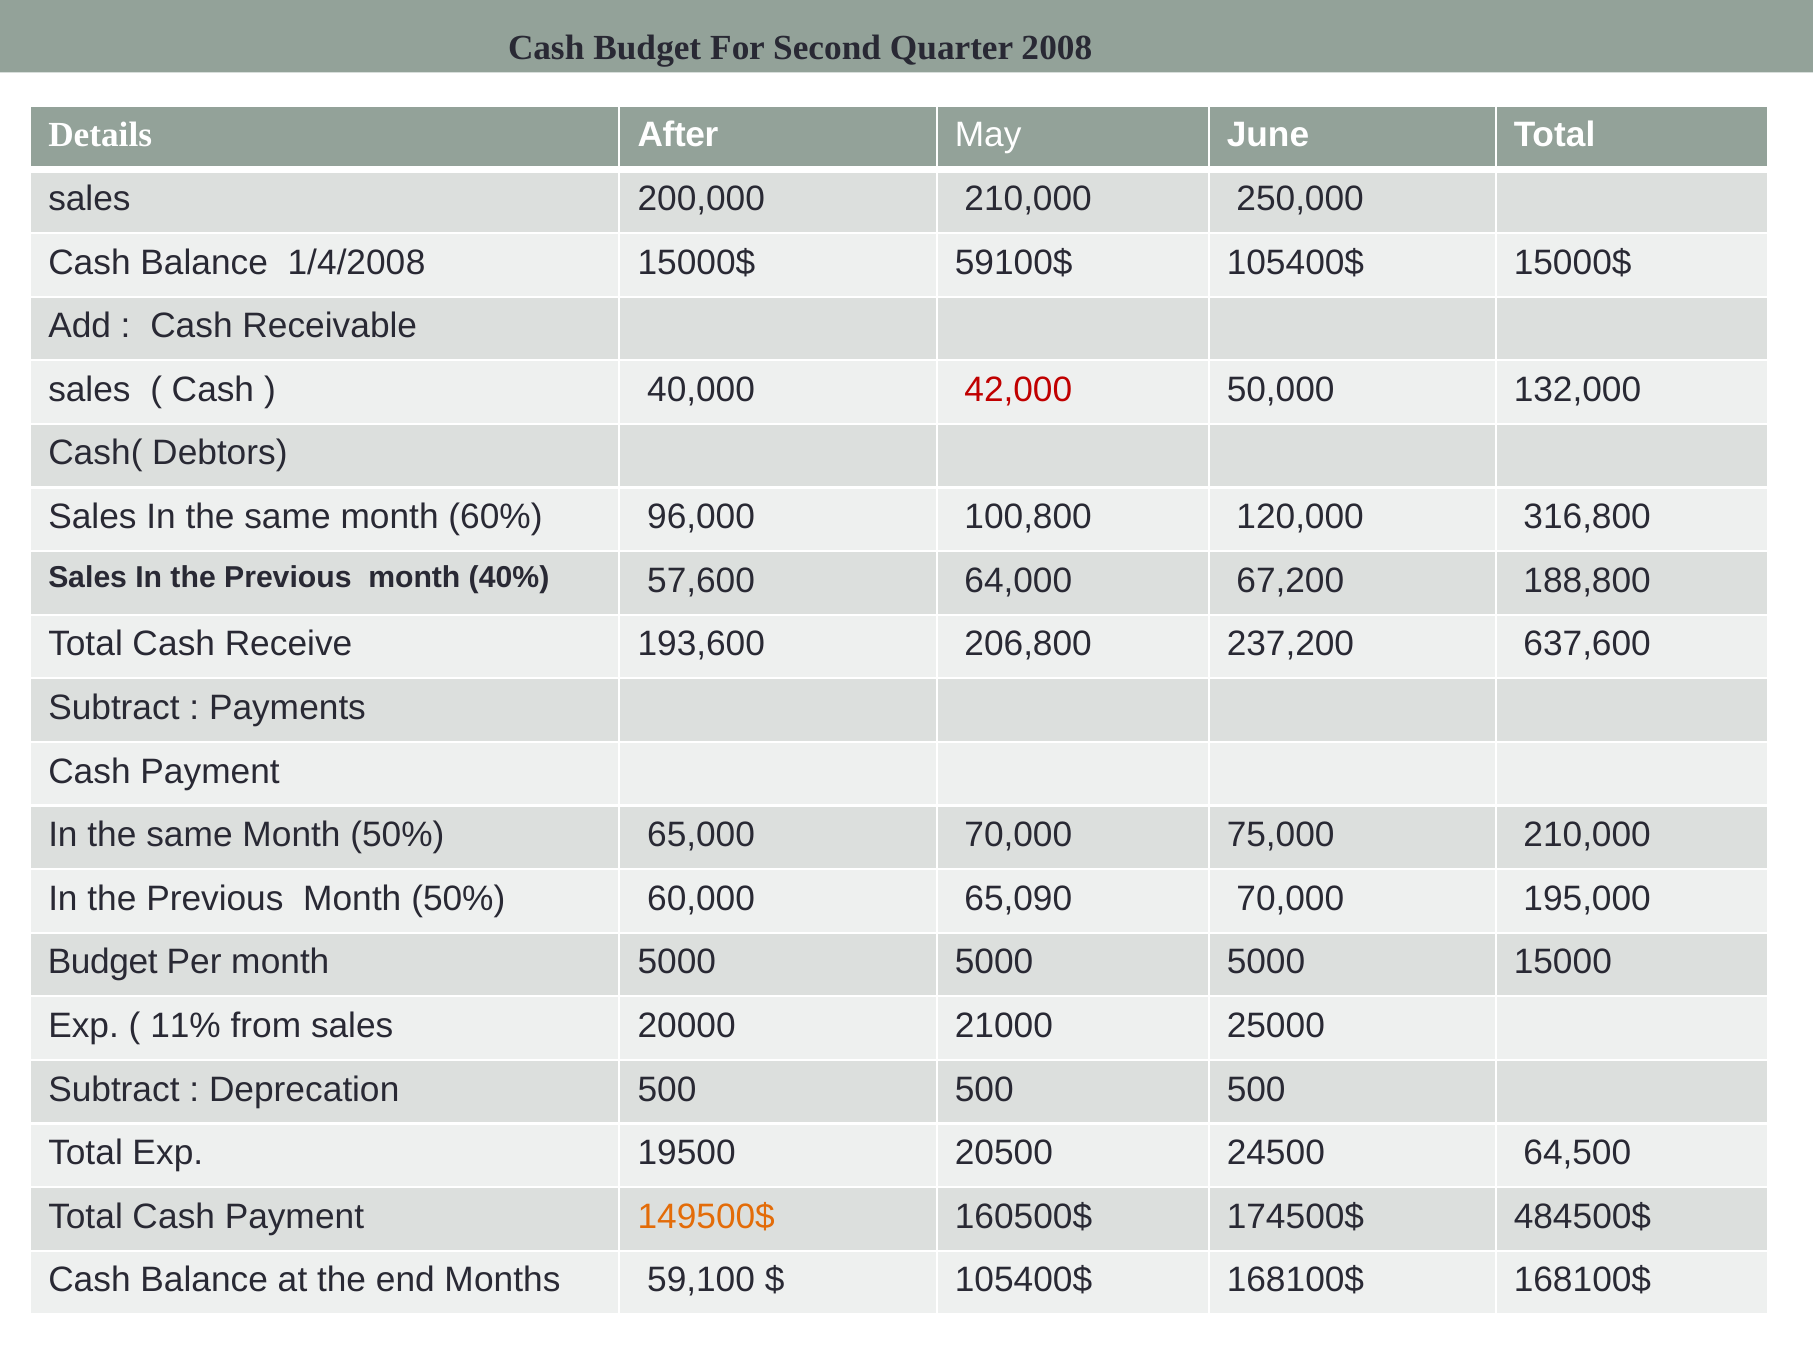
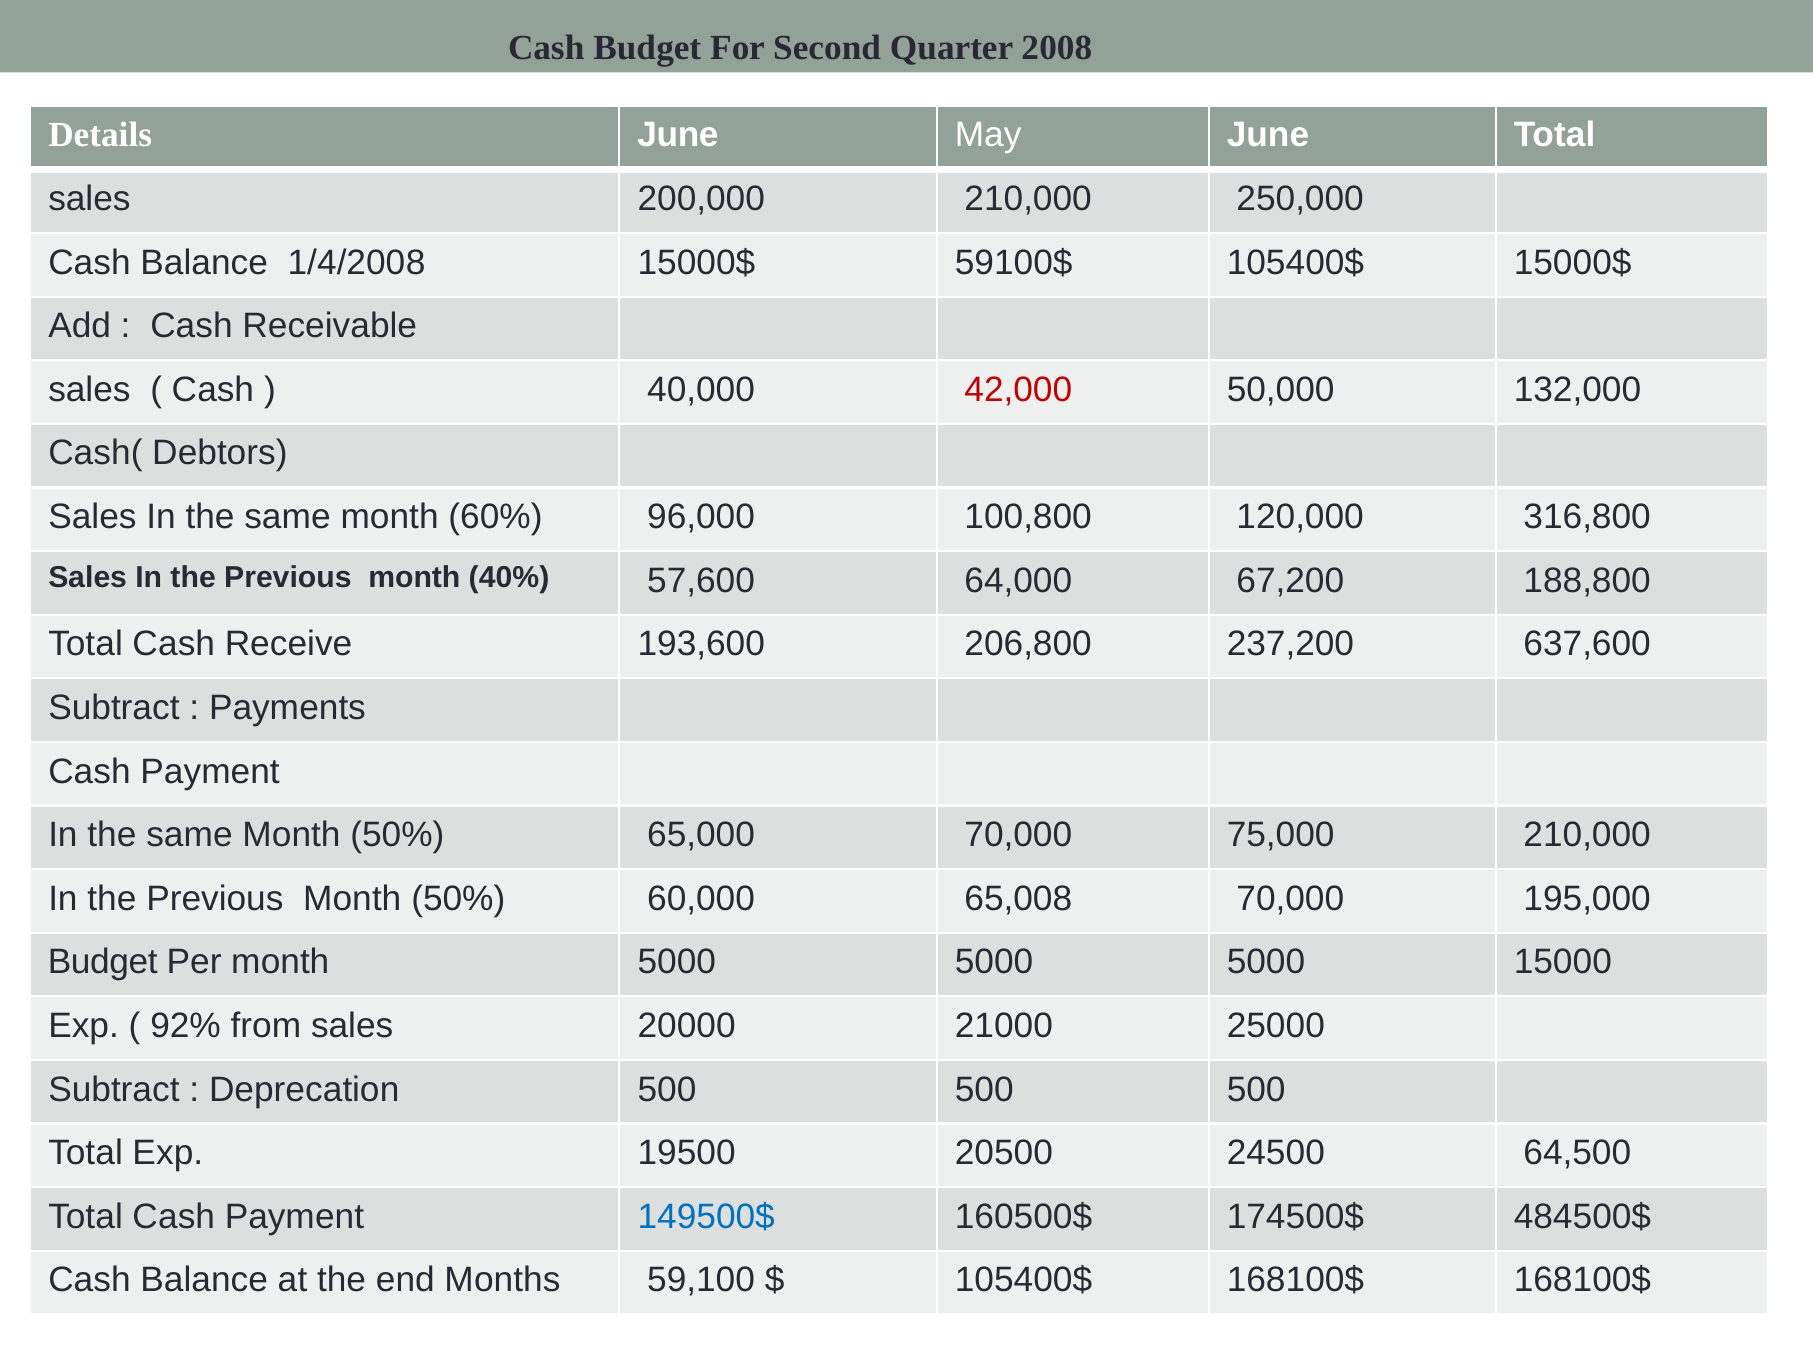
Details After: After -> June (678, 135)
65,090: 65,090 -> 65,008 (1018, 898)
11%: 11% -> 92% (186, 1026)
149500$ colour: orange -> blue (706, 1216)
